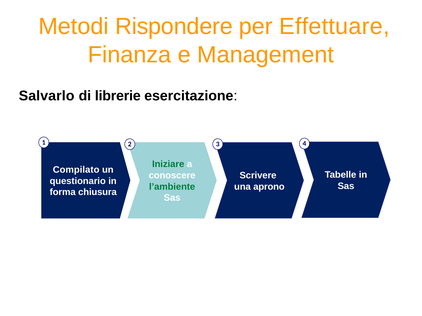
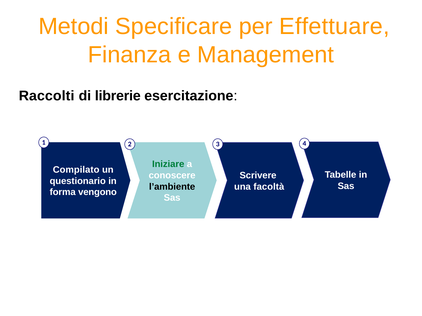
Rispondere: Rispondere -> Specificare (174, 27)
Salvarlo: Salvarlo -> Raccolti (47, 96)
l’ambiente colour: green -> black (172, 187)
aprono: aprono -> facoltà (269, 187)
chiusura: chiusura -> vengono (97, 193)
